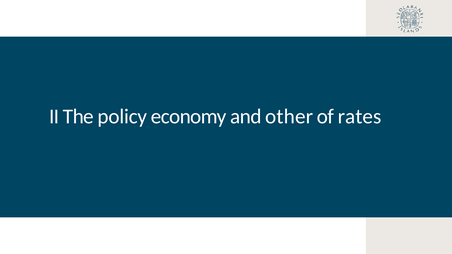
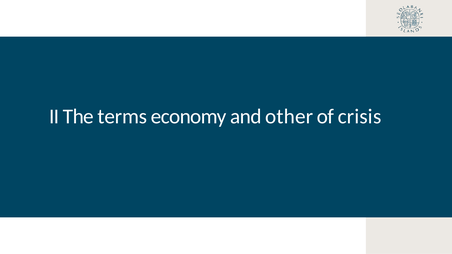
policy: policy -> terms (122, 117)
rates: rates -> crisis (360, 117)
